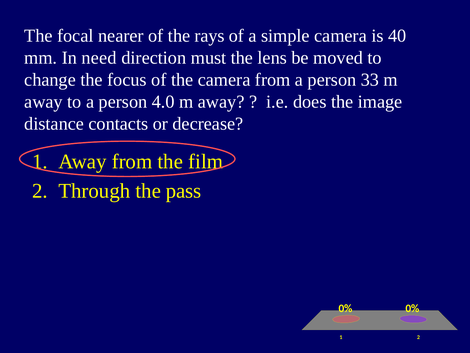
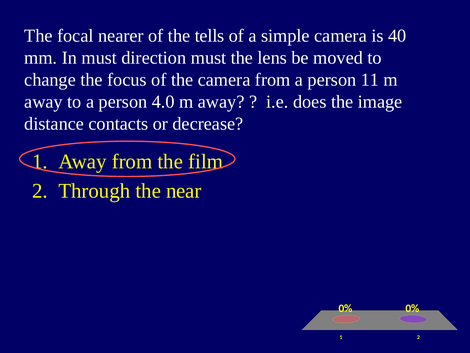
rays: rays -> tells (210, 36)
In need: need -> must (99, 58)
33: 33 -> 11 (370, 80)
pass: pass -> near (184, 191)
